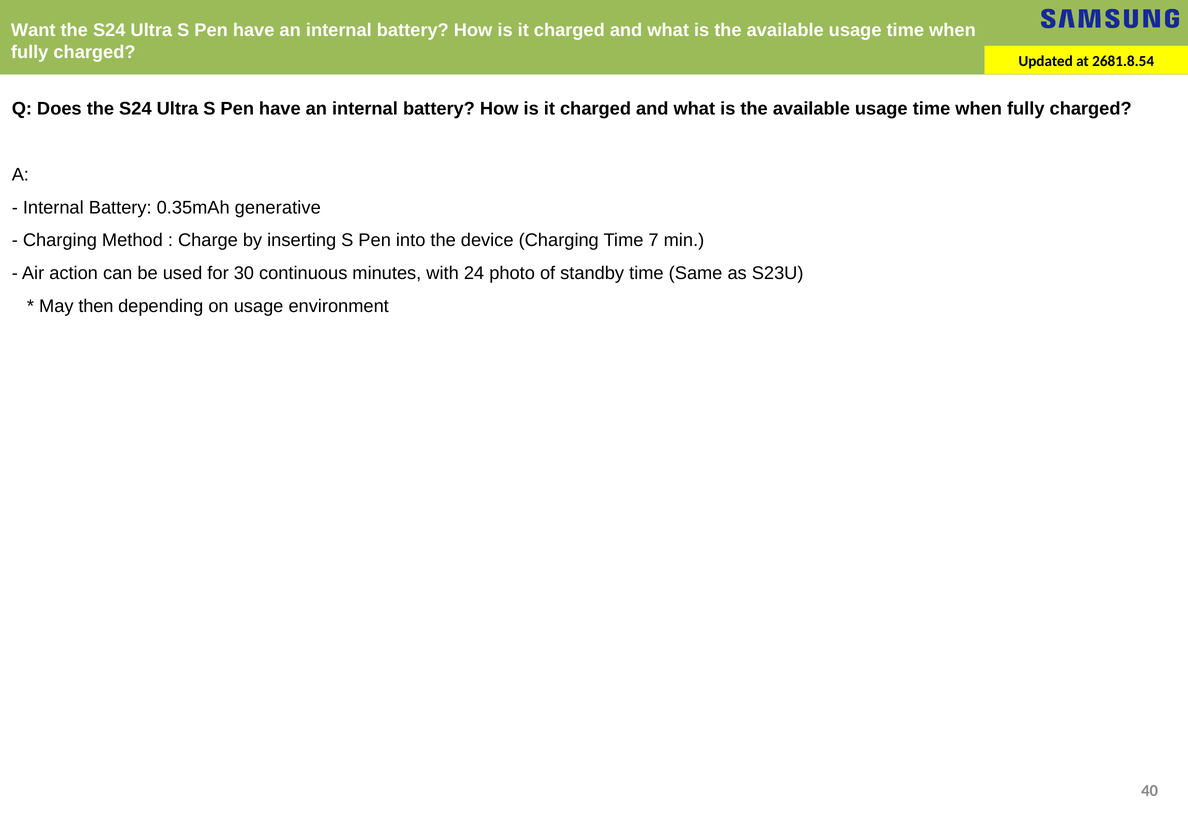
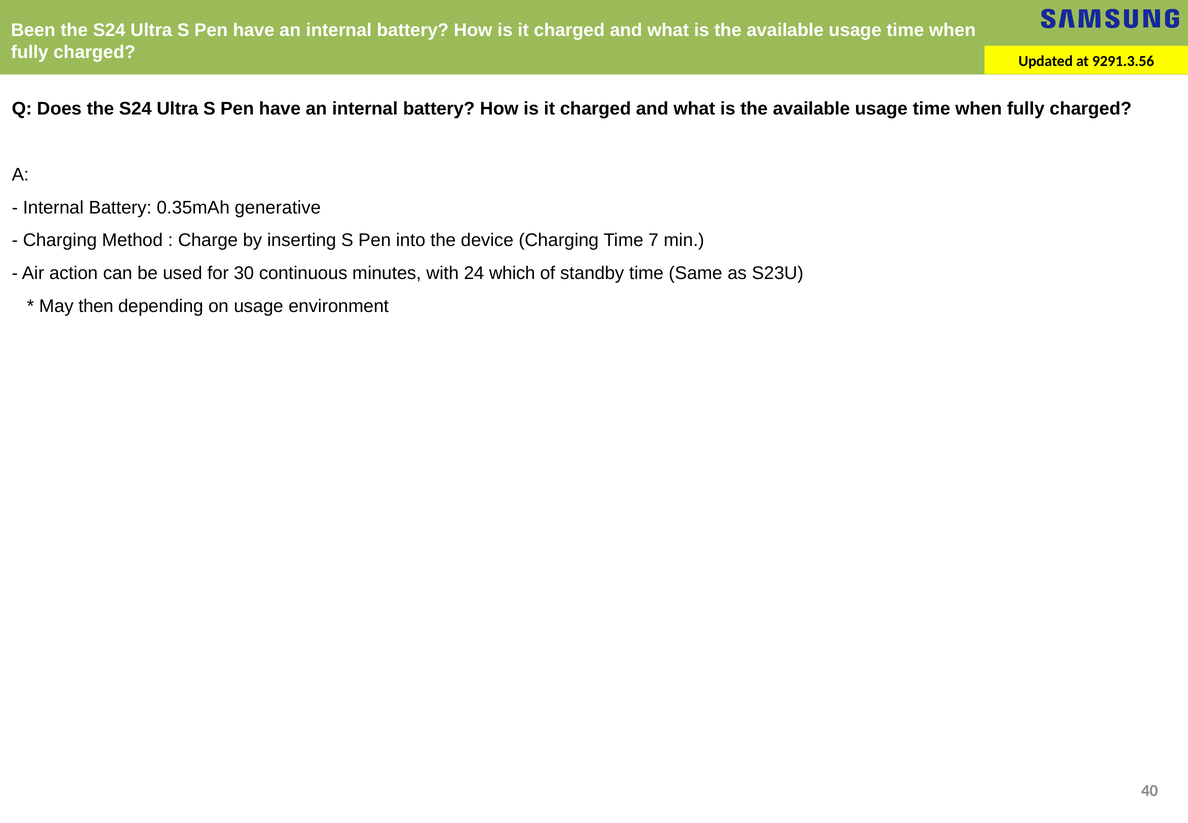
Want: Want -> Been (33, 30)
2681.8.54: 2681.8.54 -> 9291.3.56 (1123, 61)
photo: photo -> which (512, 273)
